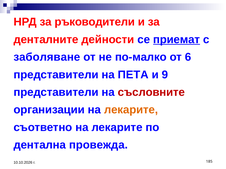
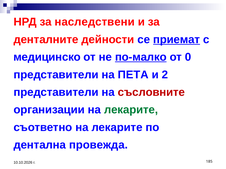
ръководители: ръководители -> наследствени (95, 22)
заболяване: заболяване -> медицинско (47, 57)
по-малко underline: none -> present (141, 57)
6: 6 -> 0 (188, 57)
9: 9 -> 2 (165, 75)
лекарите colour: orange -> green (131, 110)
